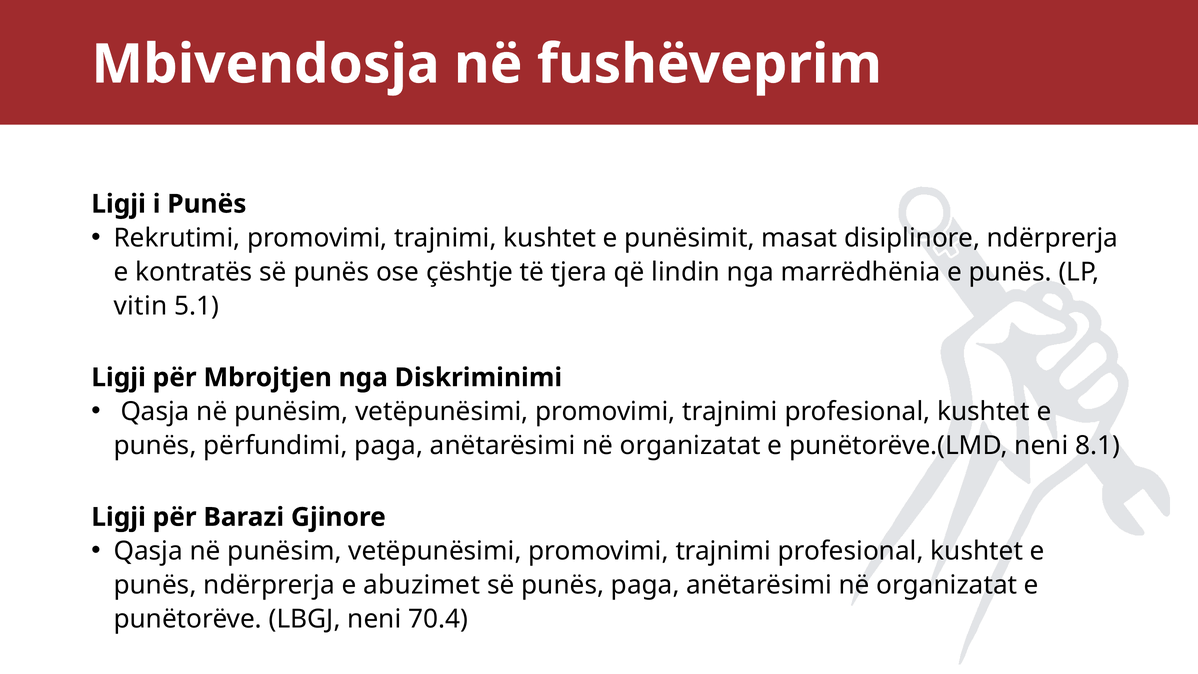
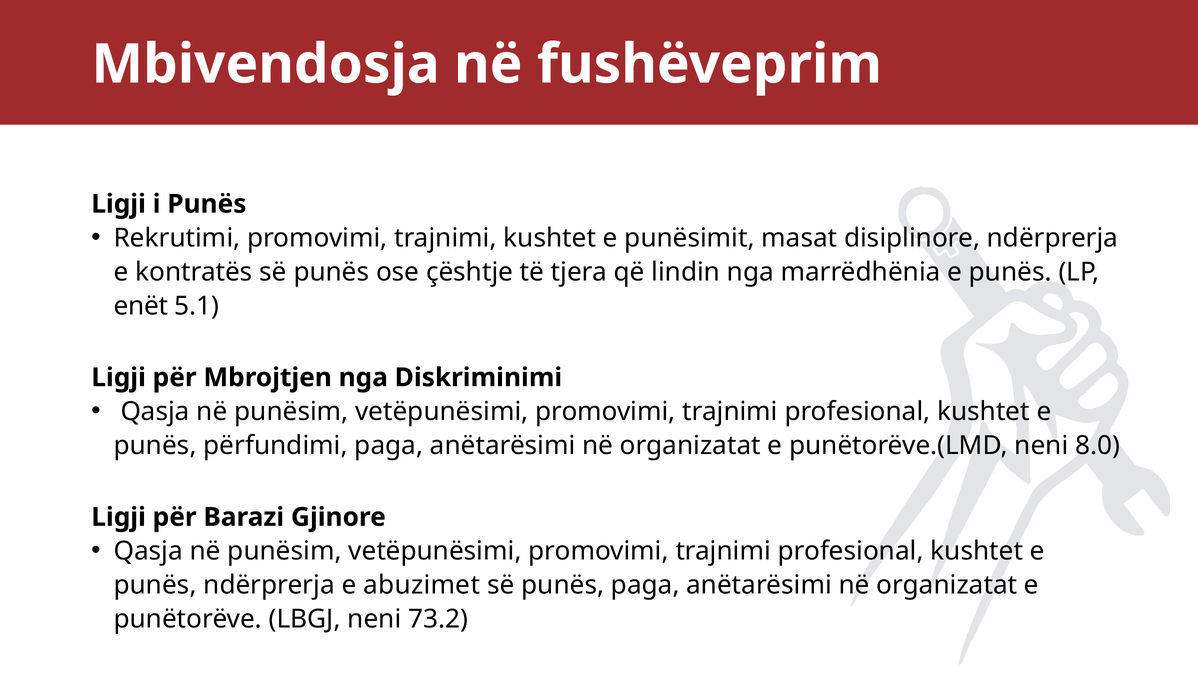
vitin: vitin -> enët (141, 306)
8.1: 8.1 -> 8.0 (1098, 445)
70.4: 70.4 -> 73.2 (438, 619)
